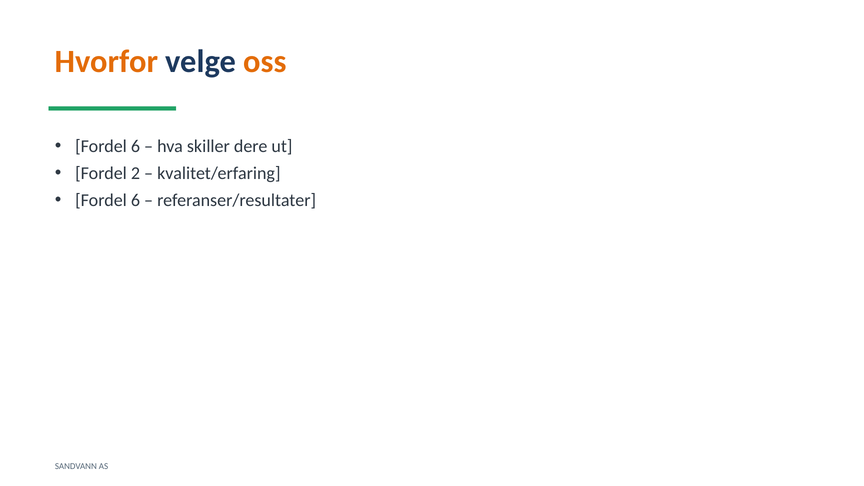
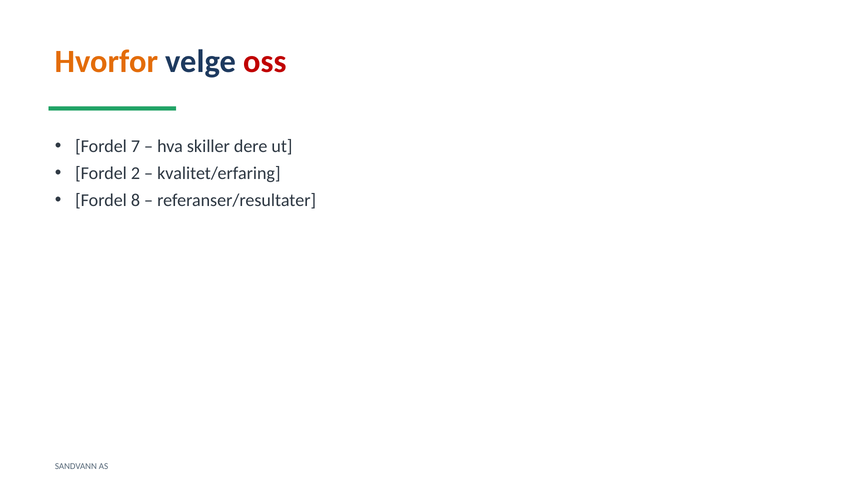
oss colour: orange -> red (265, 62)
6: 6 -> 7 (135, 146)
6: 6 -> 8 (135, 200)
